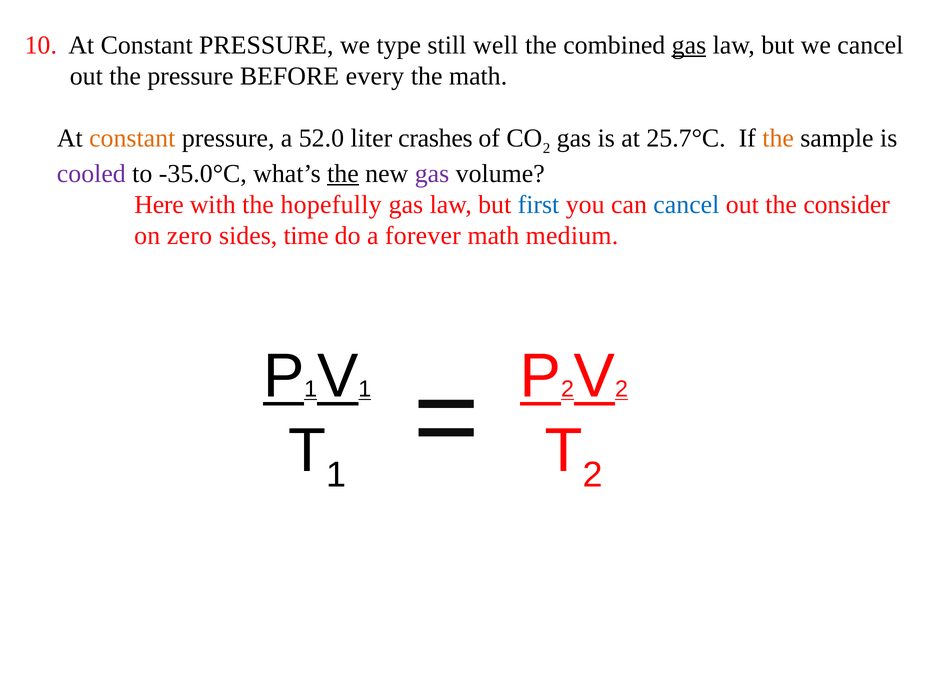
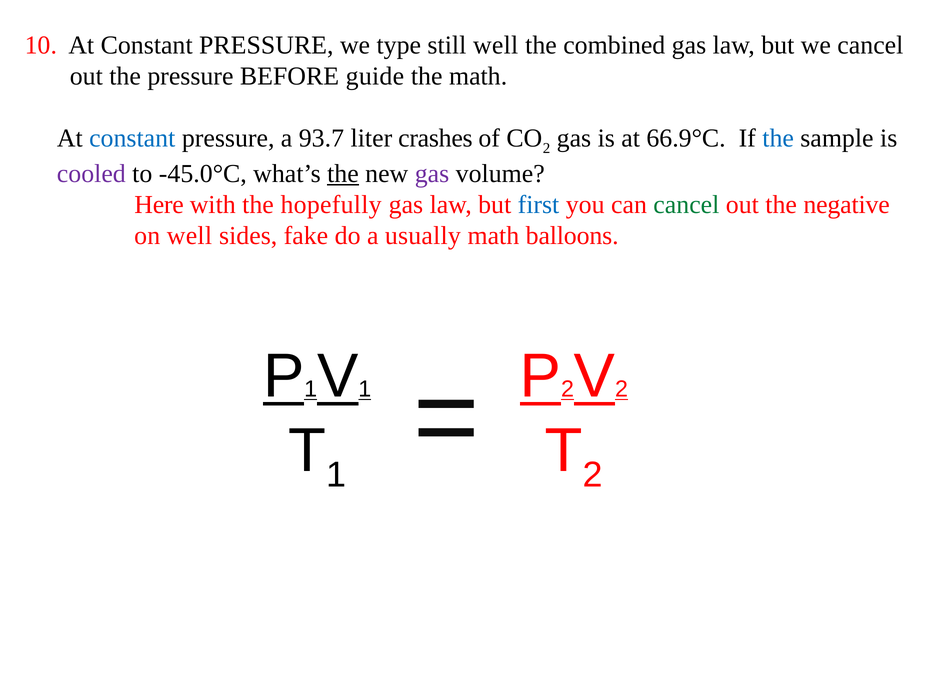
gas underline: present -> none (689, 45)
every: every -> guide (375, 76)
constant colour: orange -> blue (132, 138)
52.0: 52.0 -> 93.7 (321, 138)
25.7°C: 25.7°C -> 66.9°C (686, 138)
the colour: orange -> blue (778, 138)
-35.0°C: -35.0°C -> -45.0°C (203, 173)
cancel colour: blue -> green (686, 204)
consider: consider -> negative (847, 204)
on zero: zero -> well (189, 235)
time: time -> fake (306, 235)
forever: forever -> usually (423, 235)
medium: medium -> balloons (572, 235)
